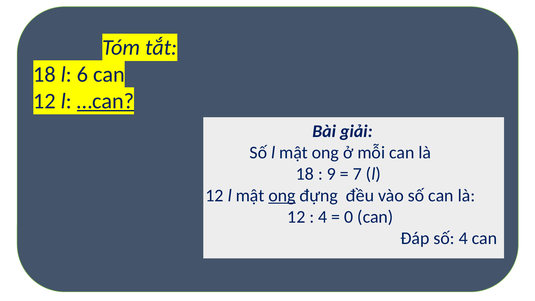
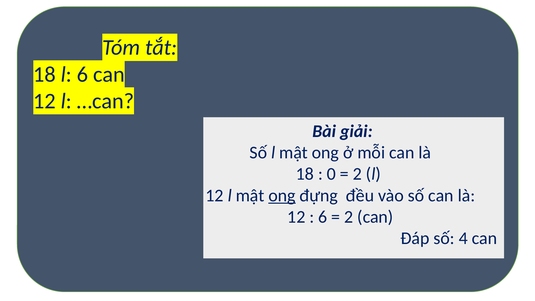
…can underline: present -> none (105, 101)
9: 9 -> 0 (331, 174)
7: 7 -> 2 (357, 174)
4: 4 -> 6 (323, 217)
0: 0 -> 2 (349, 217)
